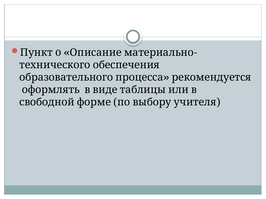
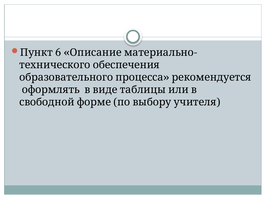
0: 0 -> 6 (58, 53)
